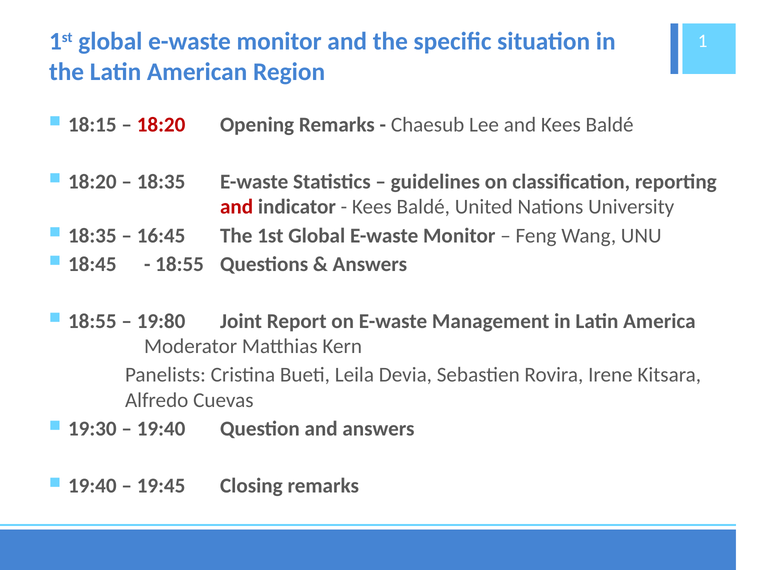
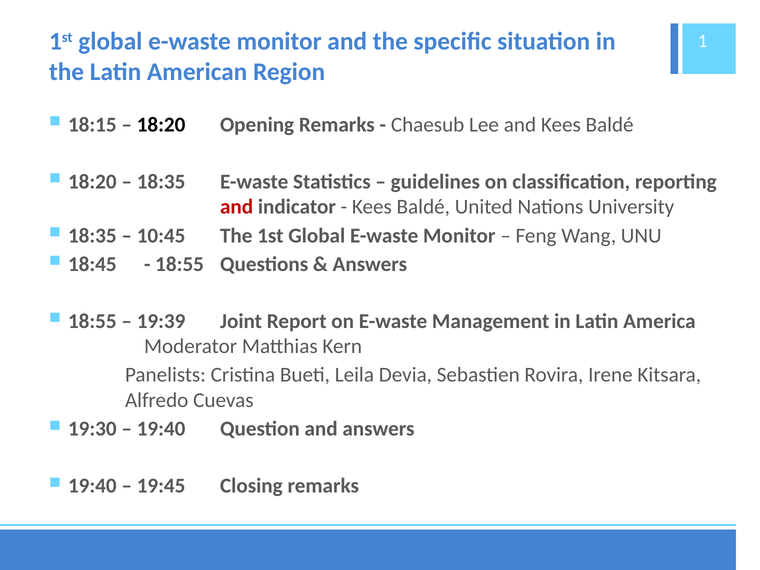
18:20 colour: red -> black (161, 125)
16:45: 16:45 -> 10:45 (161, 236)
19:80: 19:80 -> 19:39 (161, 321)
